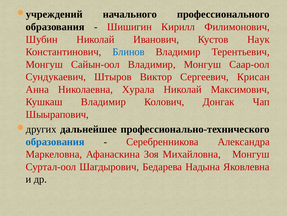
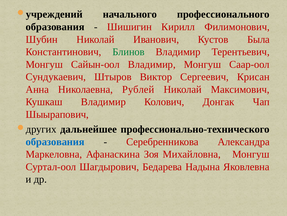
Наук: Наук -> Была (259, 39)
Блинов colour: blue -> green (129, 52)
Хурала: Хурала -> Рублей (138, 89)
